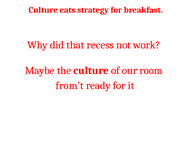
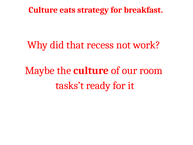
from’t: from’t -> tasks’t (70, 85)
